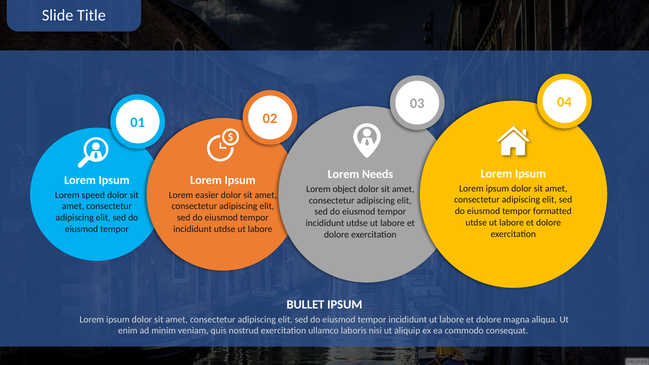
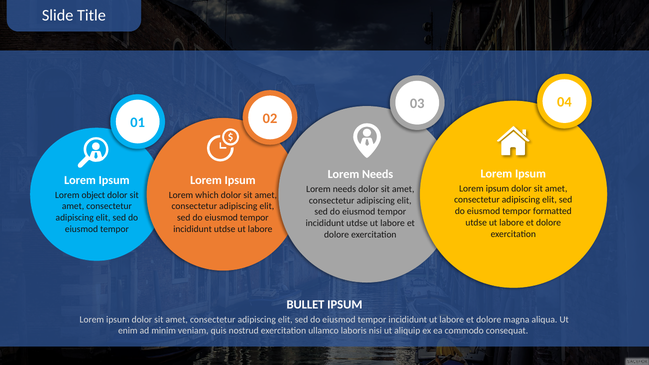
object: object -> needs (344, 189)
speed: speed -> object (93, 195)
easier: easier -> which (207, 195)
